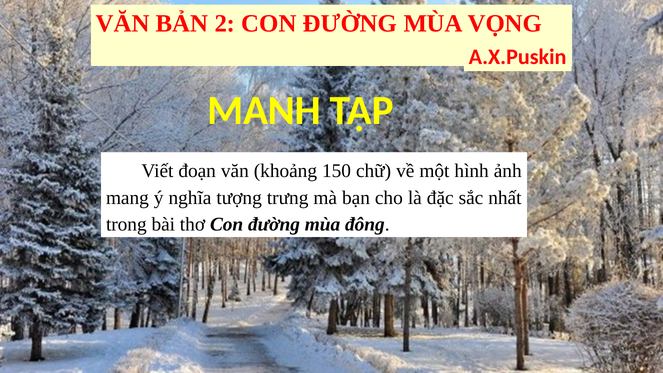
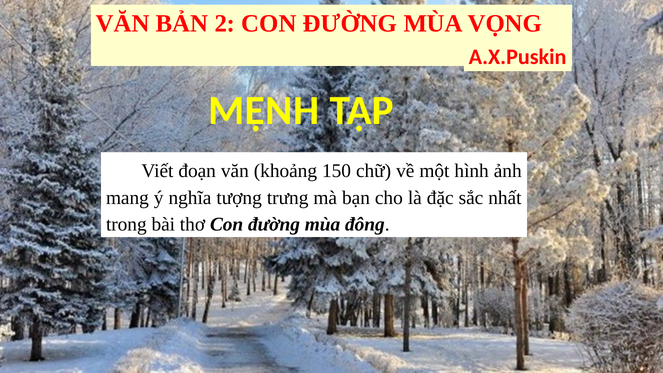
MANH: MANH -> MỆNH (264, 111)
